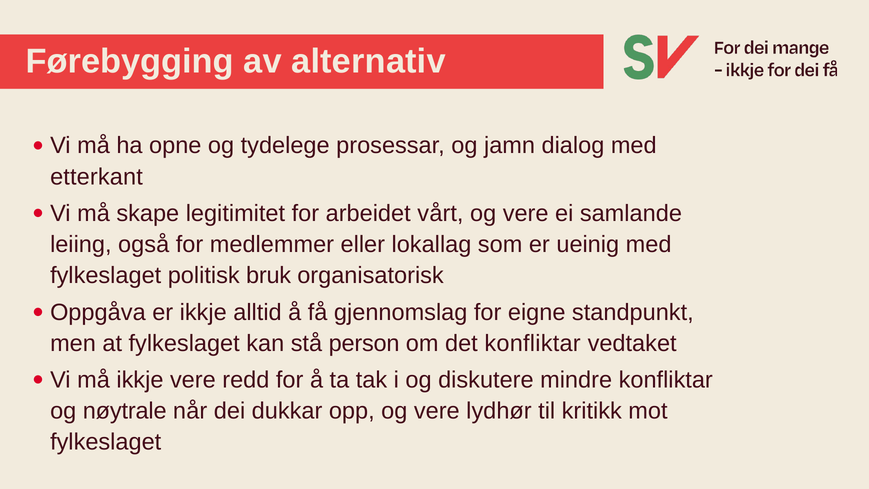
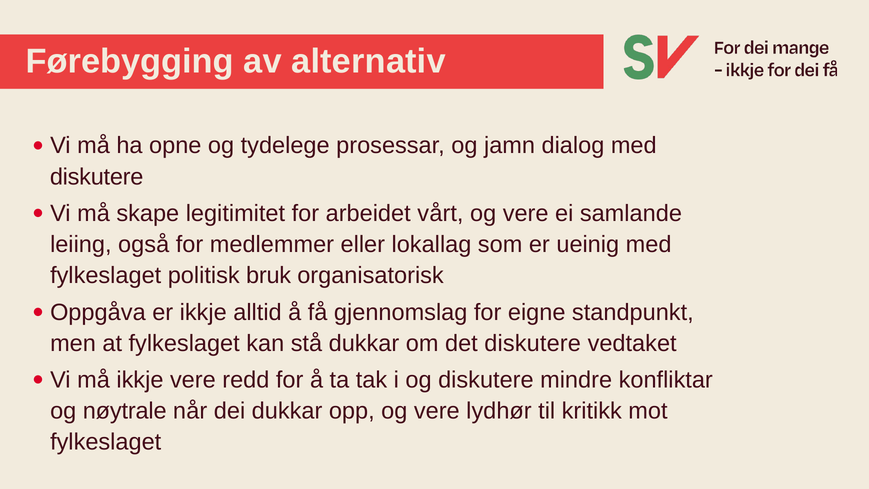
etterkant: etterkant -> diskutere (97, 177)
stå person: person -> dukkar (364, 343)
det konfliktar: konfliktar -> diskutere (533, 343)
